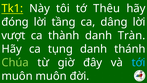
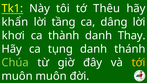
đóng: đóng -> khẩn (15, 22)
vượt: vượt -> khơi (13, 35)
Tràn: Tràn -> Thay (132, 35)
tới colour: light blue -> yellow (138, 62)
